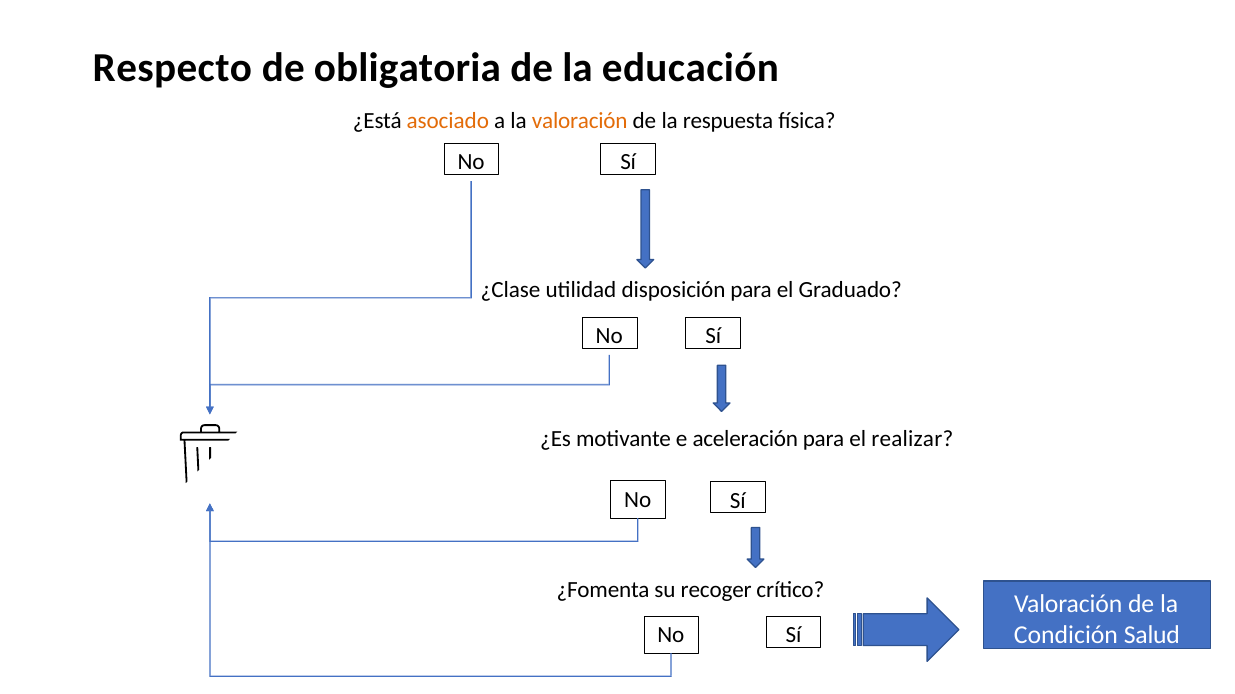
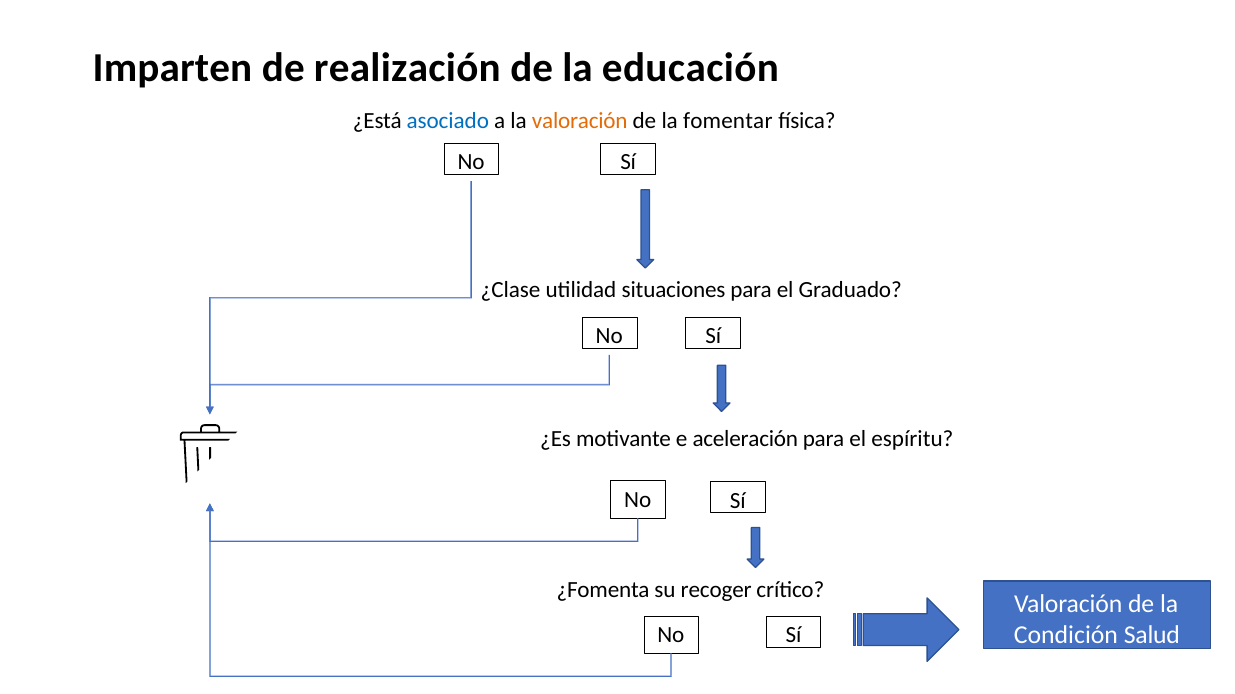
Respecto: Respecto -> Imparten (173, 68)
obligatoria: obligatoria -> realización (407, 68)
asociado colour: orange -> blue (448, 121)
respuesta: respuesta -> fomentar (728, 121)
disposición: disposición -> situaciones (674, 290)
realizar: realizar -> espíritu (912, 440)
